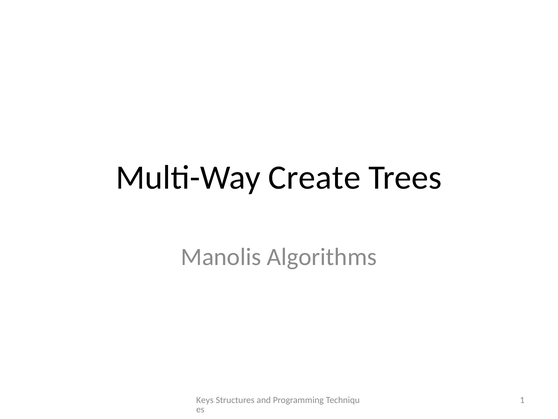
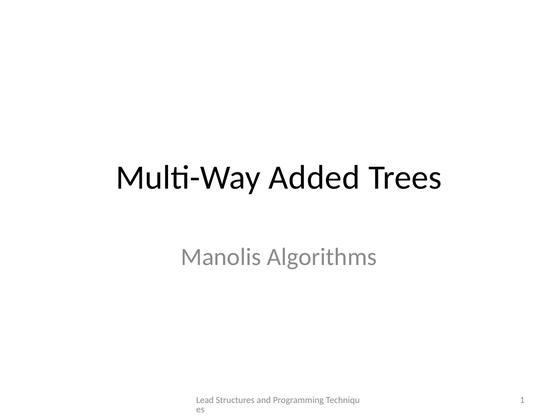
Create: Create -> Added (314, 177)
Keys: Keys -> Lead (205, 400)
